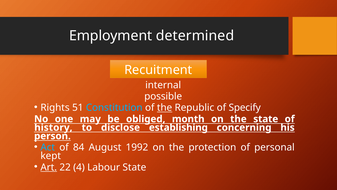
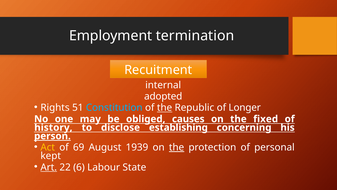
determined: determined -> termination (195, 36)
possible: possible -> adopted (163, 96)
Specify: Specify -> Longer (245, 107)
month: month -> causes (188, 119)
the state: state -> fixed (266, 119)
person underline: none -> present (52, 136)
Act colour: light blue -> yellow (48, 147)
84: 84 -> 69 (79, 147)
1992: 1992 -> 1939 (137, 147)
the underline: none -> present (177, 147)
4: 4 -> 6 (79, 167)
